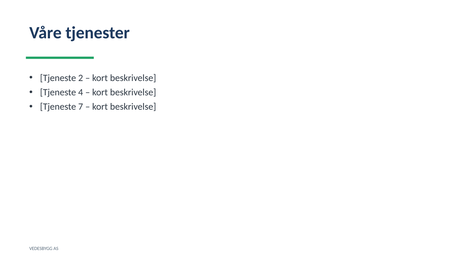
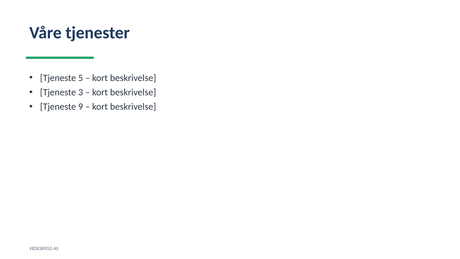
2: 2 -> 5 (81, 78)
4: 4 -> 3 (81, 92)
7: 7 -> 9 (81, 107)
